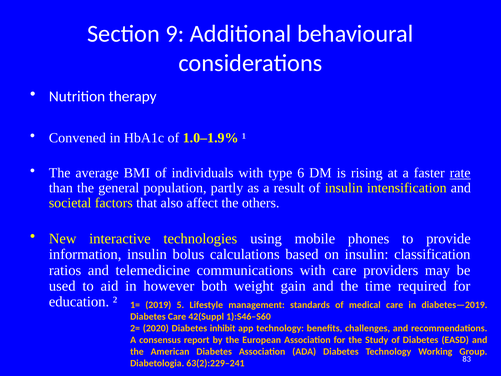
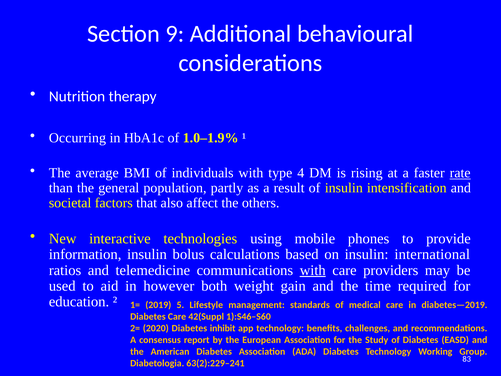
Convened: Convened -> Occurring (77, 138)
6: 6 -> 4 (301, 173)
classification: classification -> international (432, 254)
with underline: none -> present (313, 270)
